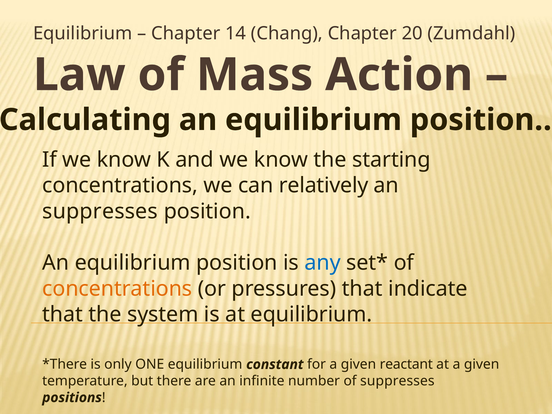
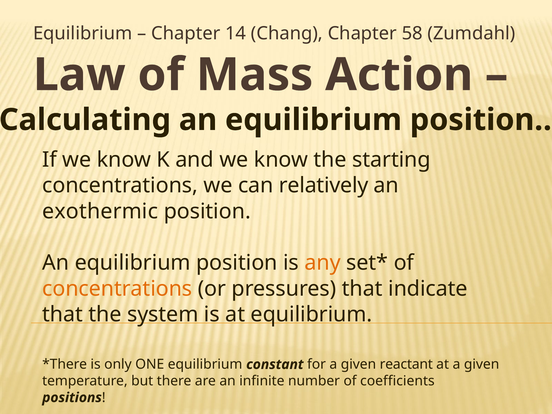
20: 20 -> 58 (412, 34)
suppresses: suppresses -> exothermic (100, 211)
any colour: blue -> orange (323, 263)
of suppresses: suppresses -> coefficients (397, 381)
